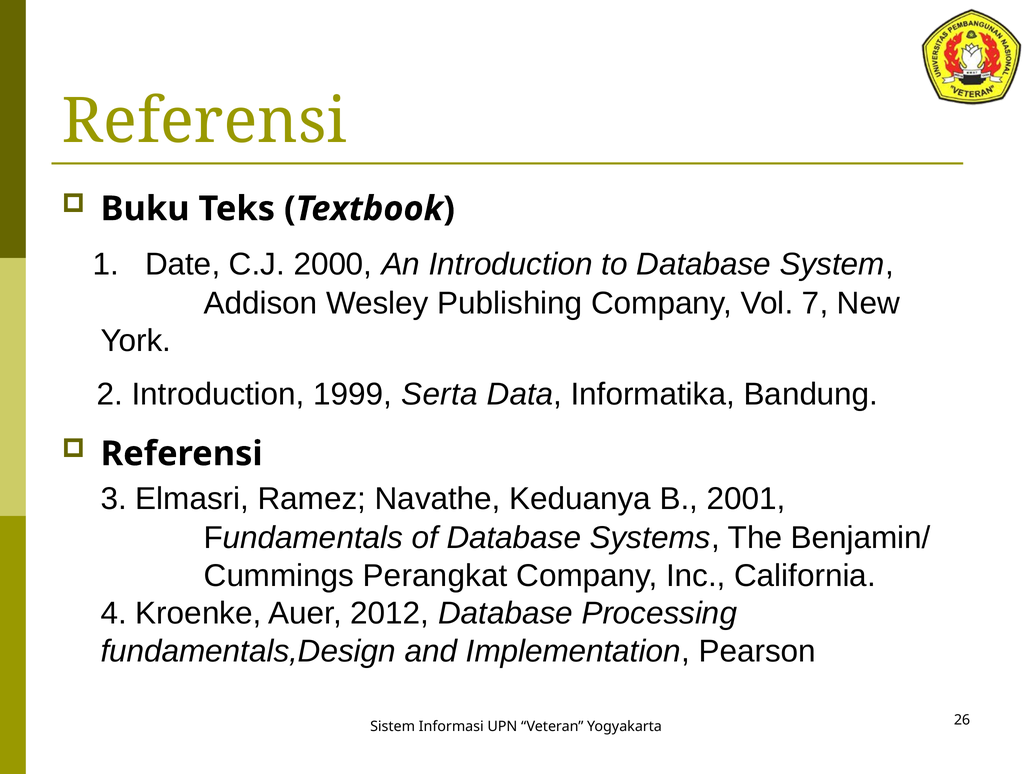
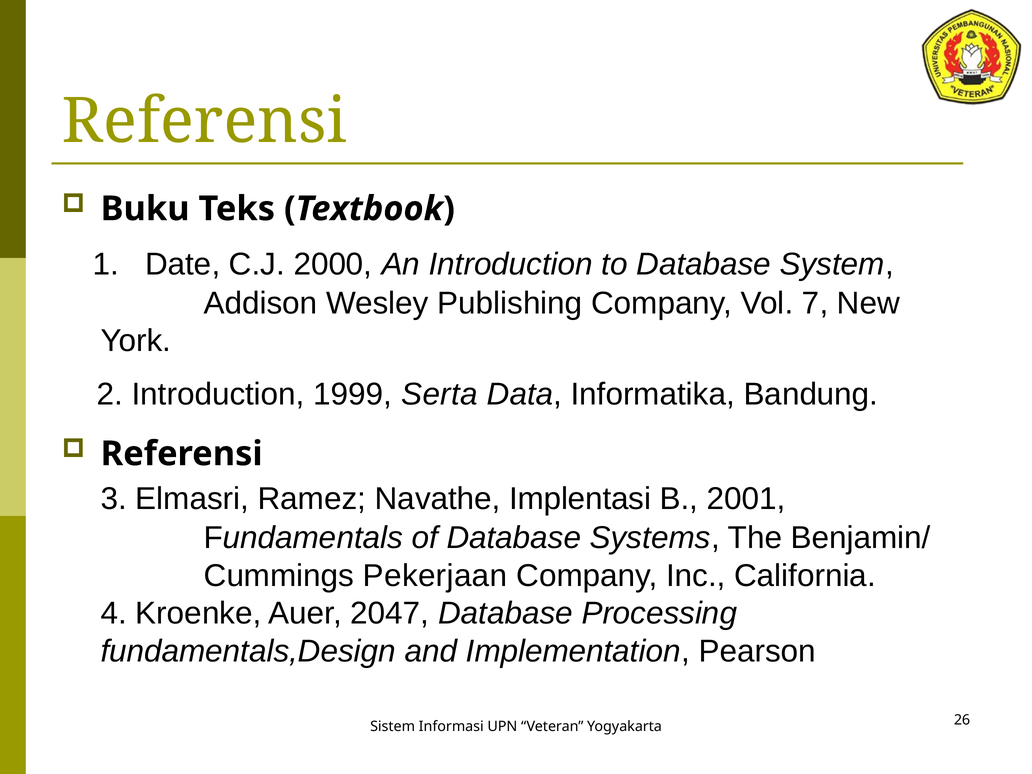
Keduanya: Keduanya -> Implentasi (580, 499)
Perangkat: Perangkat -> Pekerjaan (435, 576)
2012: 2012 -> 2047 (390, 614)
